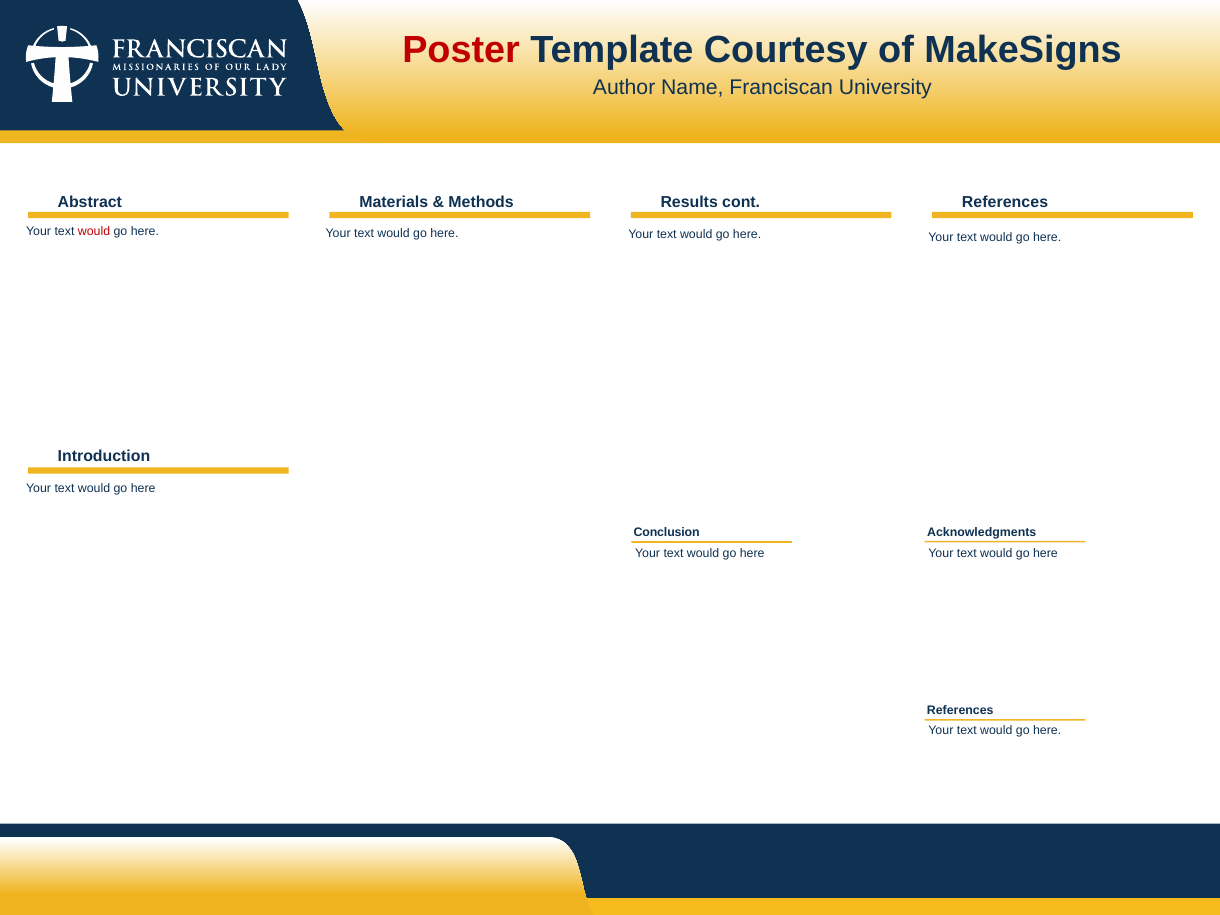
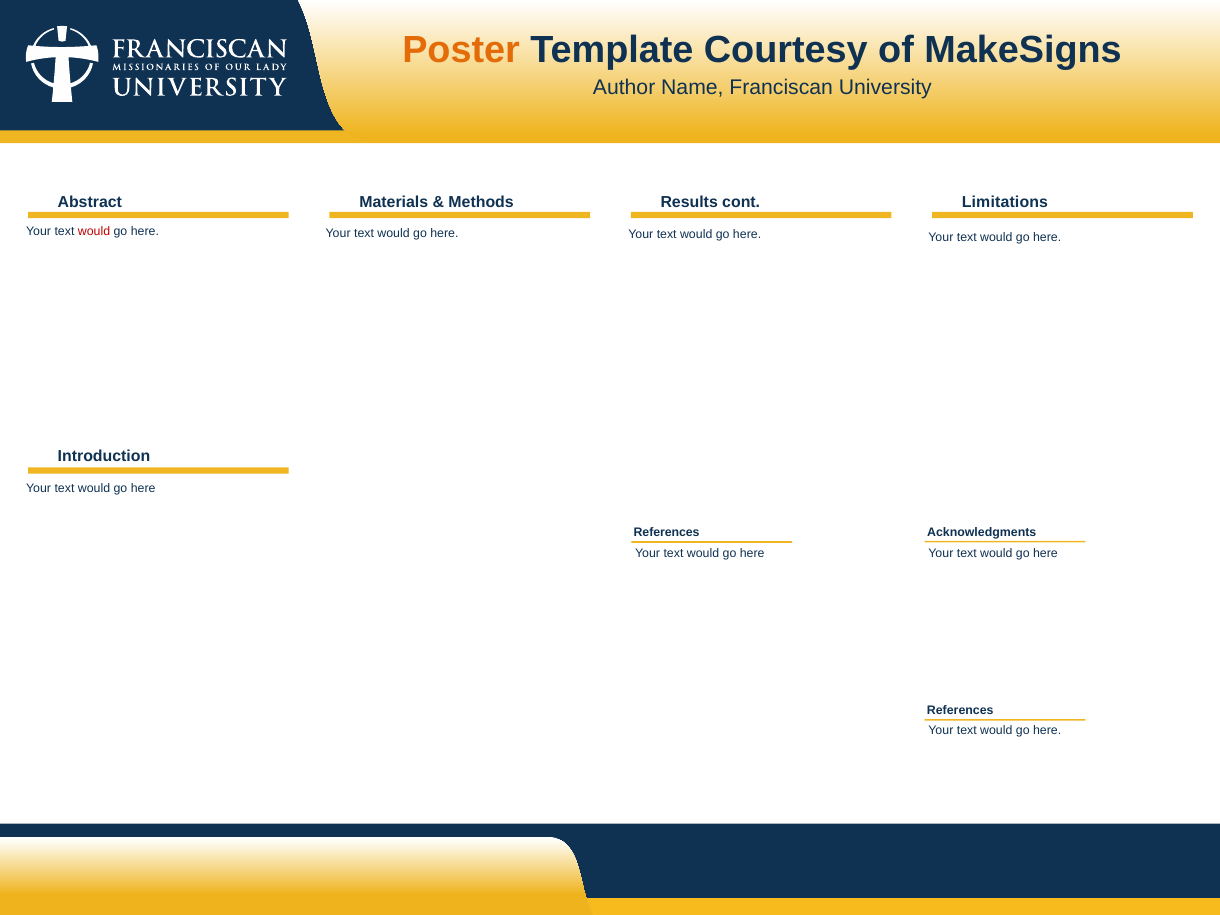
Poster colour: red -> orange (461, 50)
cont References: References -> Limitations (1005, 202)
Conclusion: Conclusion -> References (667, 533)
